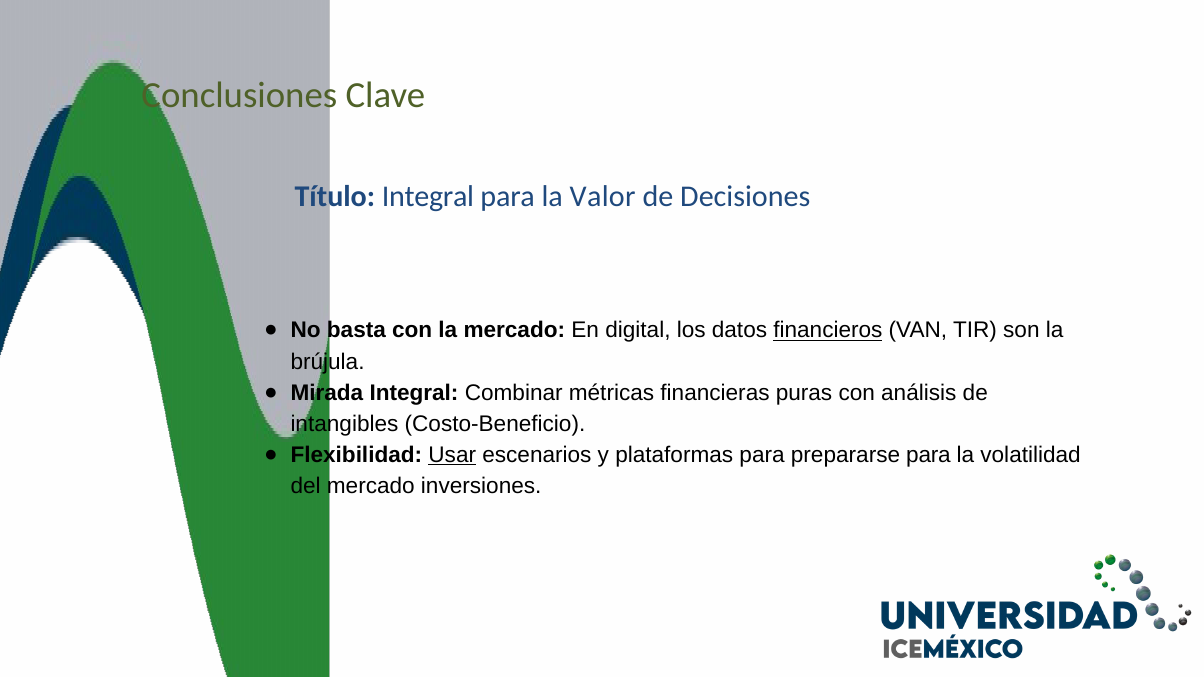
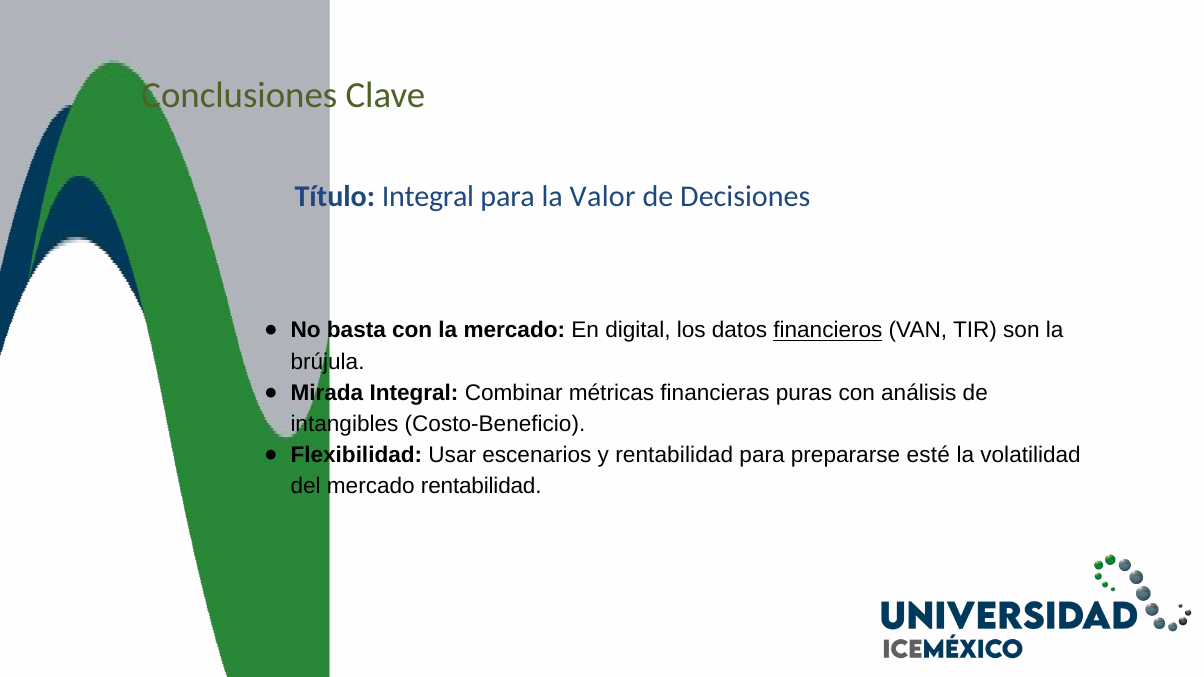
Usar underline: present -> none (452, 455)
y plataformas: plataformas -> rentabilidad (674, 455)
prepararse para: para -> esté (928, 455)
mercado inversiones: inversiones -> rentabilidad (481, 486)
